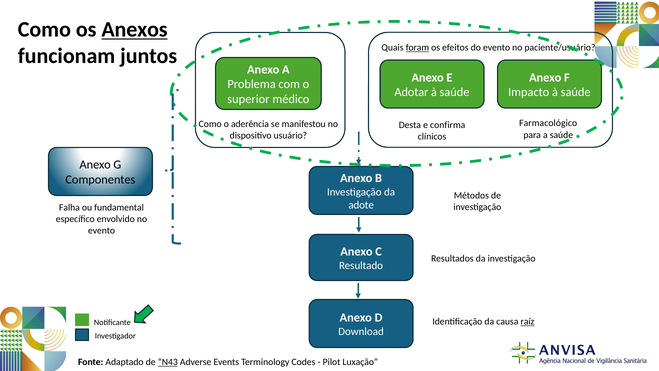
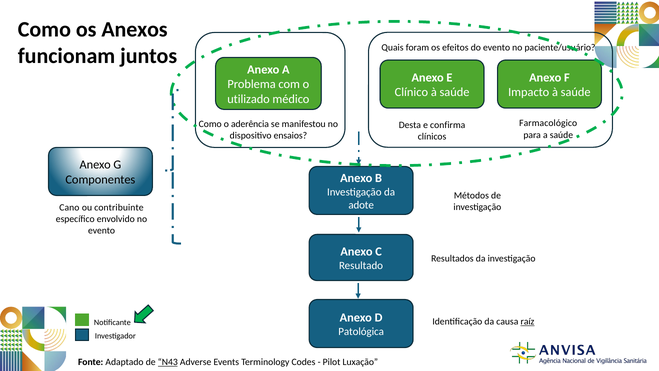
Anexos underline: present -> none (135, 30)
foram underline: present -> none (417, 48)
Adotar: Adotar -> Clínico (411, 92)
superior: superior -> utilizado (249, 99)
usuário: usuário -> ensaios (290, 135)
Falha: Falha -> Cano (69, 207)
fundamental: fundamental -> contribuinte (119, 207)
Download: Download -> Patológica (361, 331)
